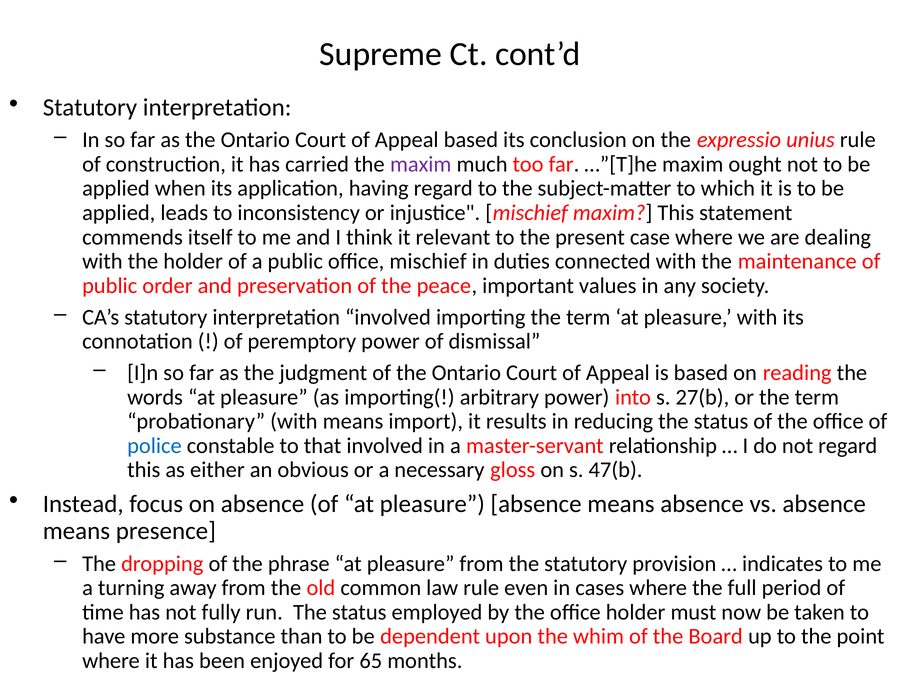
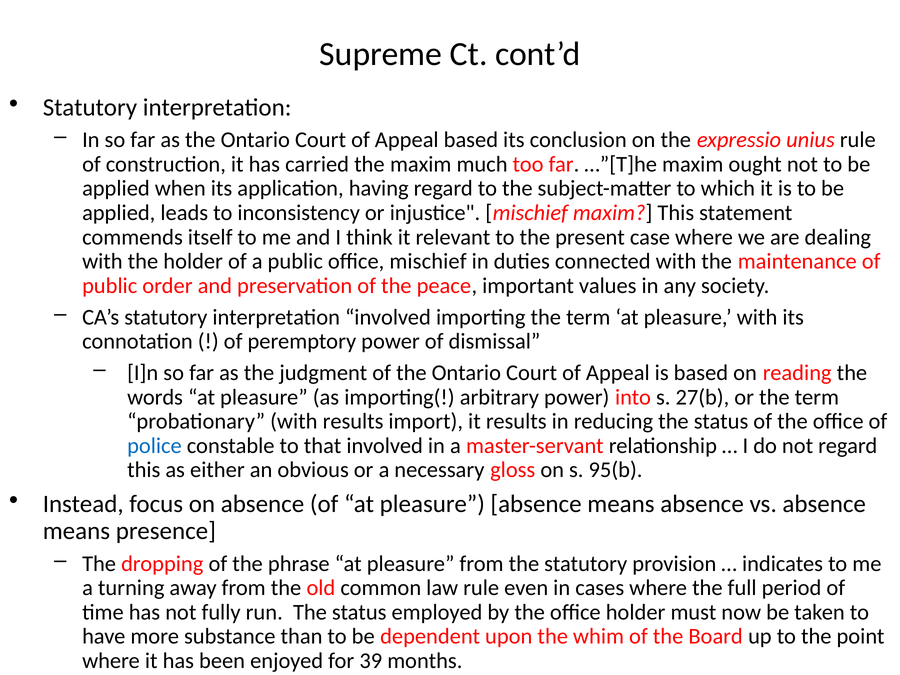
maxim colour: purple -> black (421, 164)
with means: means -> results (353, 421)
47(b: 47(b -> 95(b (616, 470)
65: 65 -> 39 (371, 661)
